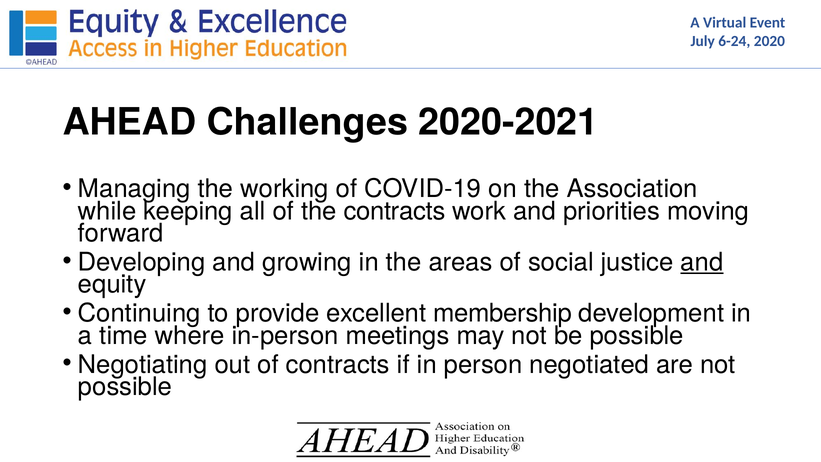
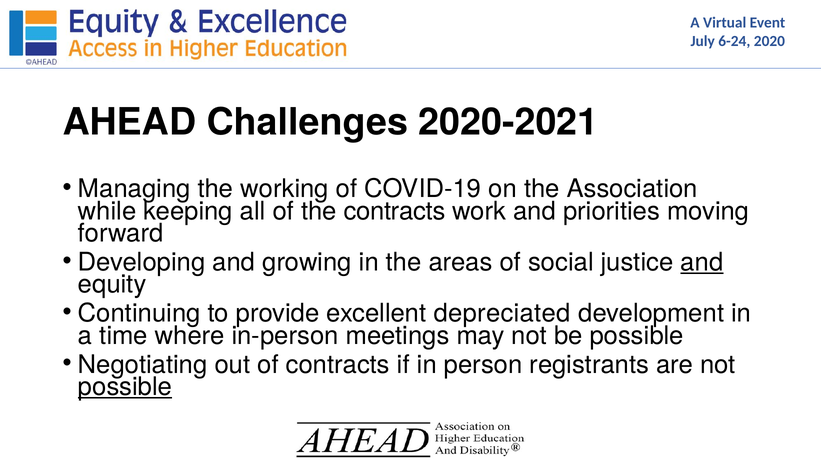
membership: membership -> depreciated (502, 313)
negotiated: negotiated -> registrants (589, 364)
possible underline: none -> present (125, 387)
